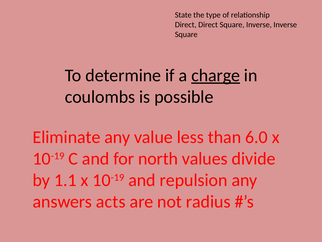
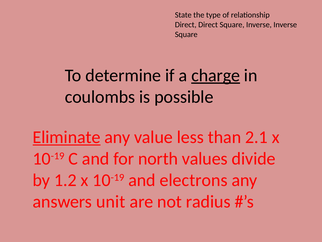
Eliminate underline: none -> present (67, 137)
6.0: 6.0 -> 2.1 (256, 137)
1.1: 1.1 -> 1.2 (65, 180)
repulsion: repulsion -> electrons (194, 180)
acts: acts -> unit (111, 201)
